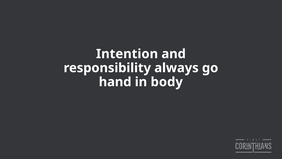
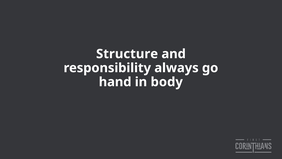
Intention: Intention -> Structure (127, 54)
